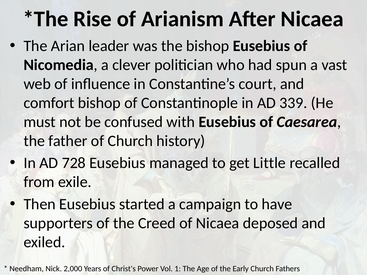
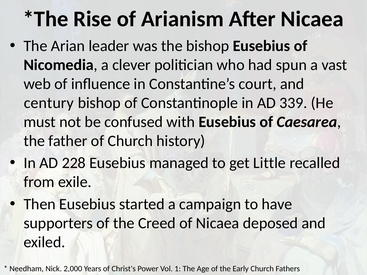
comfort: comfort -> century (49, 103)
728: 728 -> 228 (74, 163)
